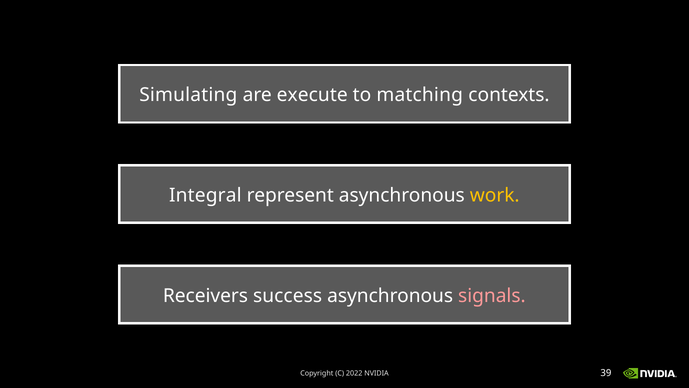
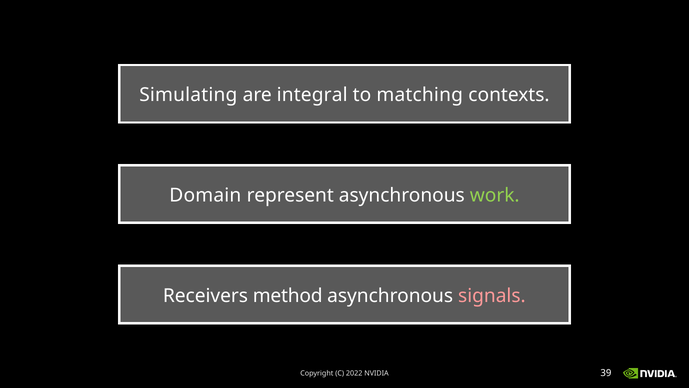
execute: execute -> integral (312, 95)
Integral: Integral -> Domain (205, 195)
work colour: yellow -> light green (495, 195)
success: success -> method (288, 295)
